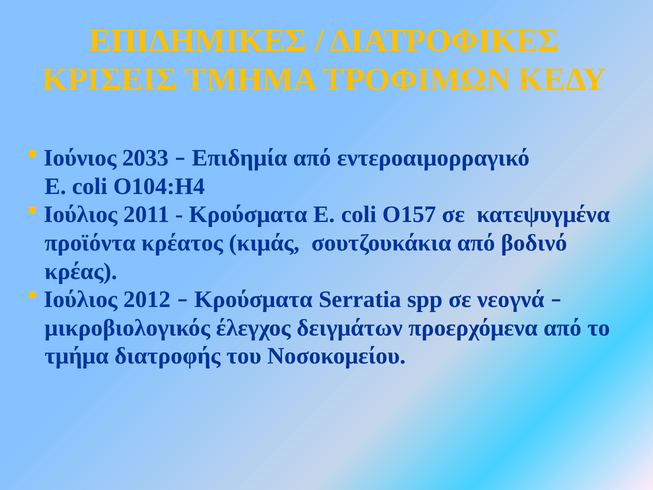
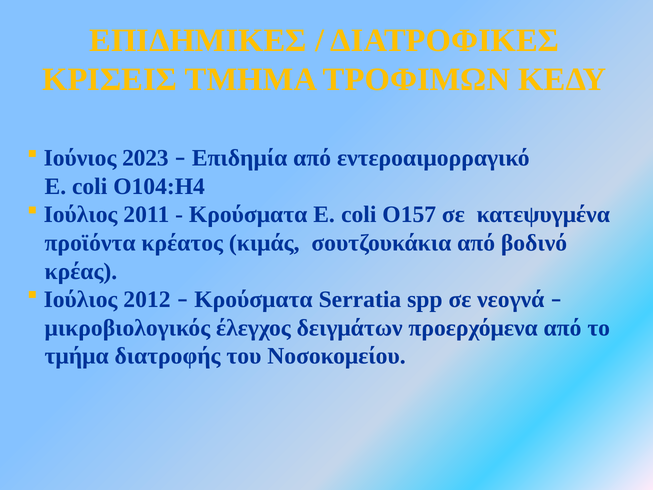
2033: 2033 -> 2023 (145, 158)
